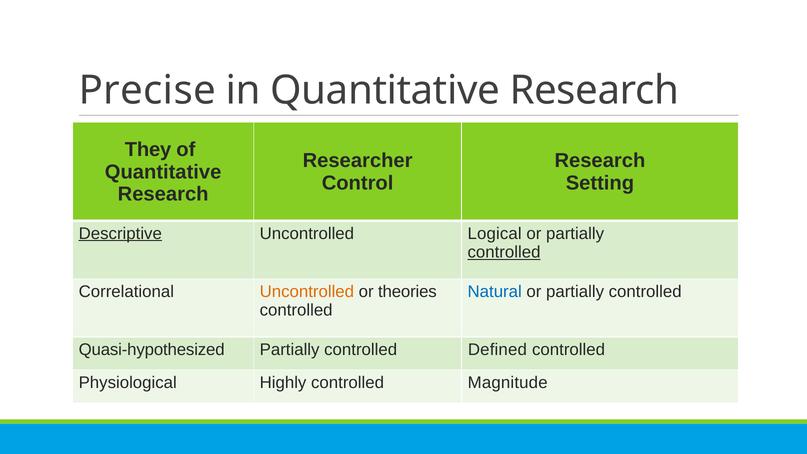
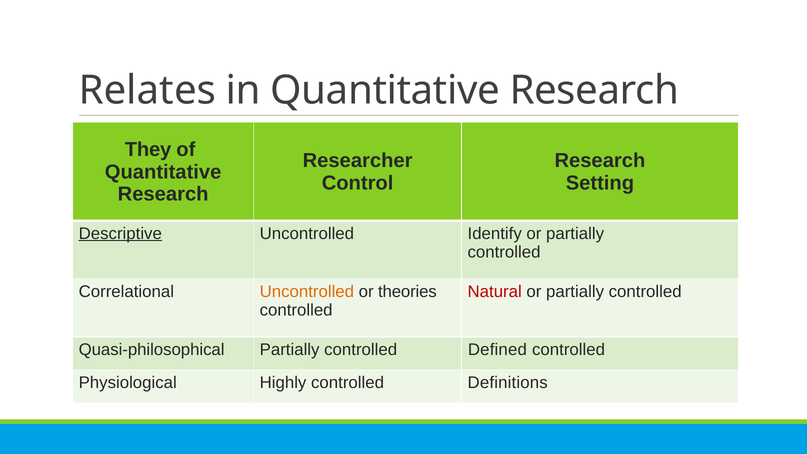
Precise: Precise -> Relates (147, 90)
Logical: Logical -> Identify (495, 233)
controlled underline: present -> none (504, 252)
Natural colour: blue -> red (495, 292)
Quasi-hypothesized: Quasi-hypothesized -> Quasi-philosophical (152, 350)
Magnitude: Magnitude -> Definitions (508, 382)
